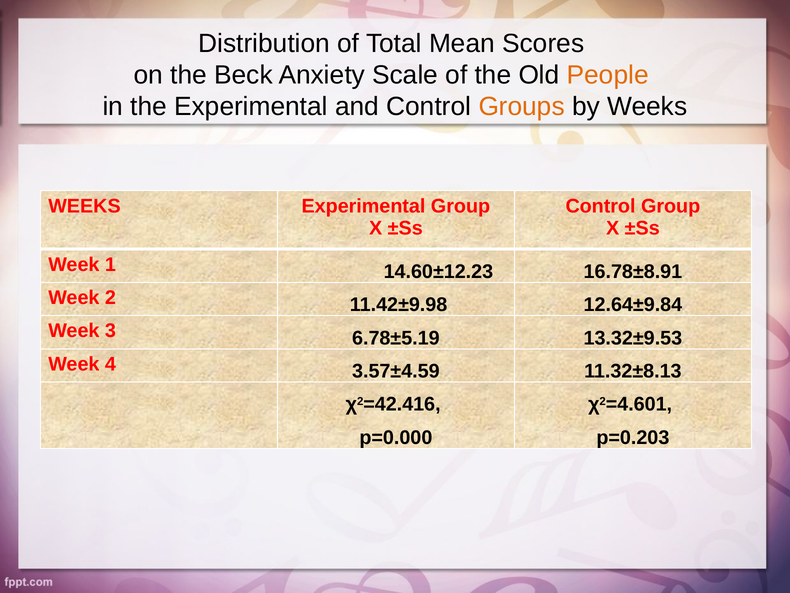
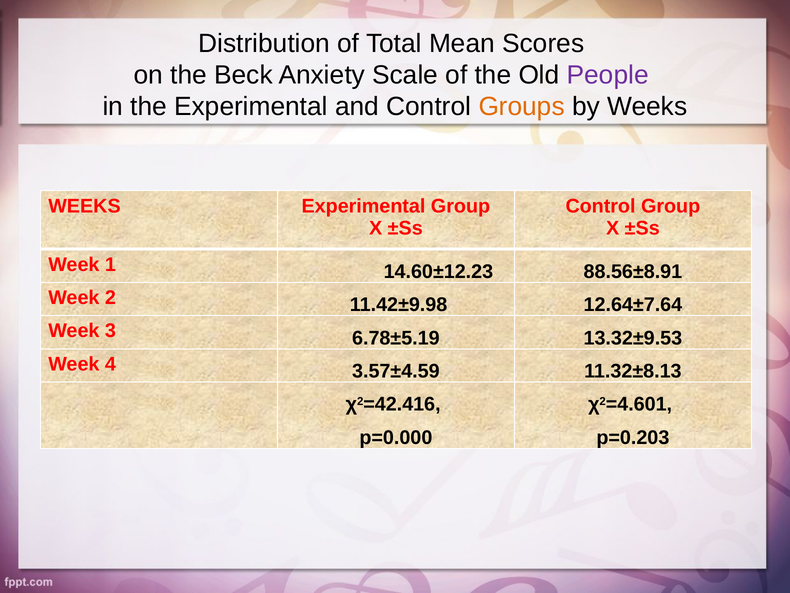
People colour: orange -> purple (608, 75)
16.78±8.91: 16.78±8.91 -> 88.56±8.91 (633, 271)
12.64±9.84: 12.64±9.84 -> 12.64±7.64 (633, 305)
